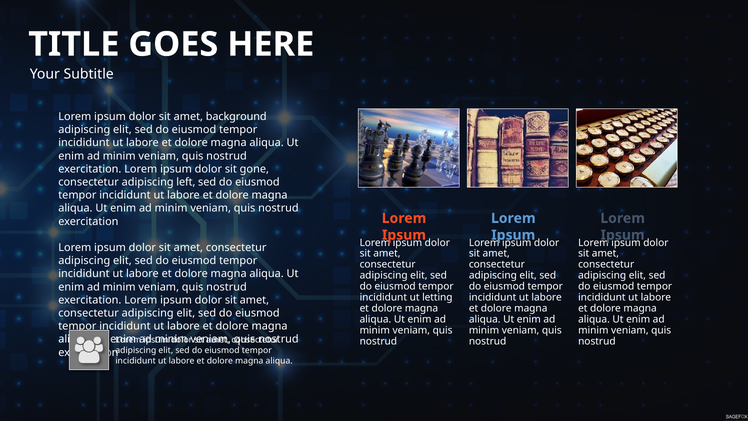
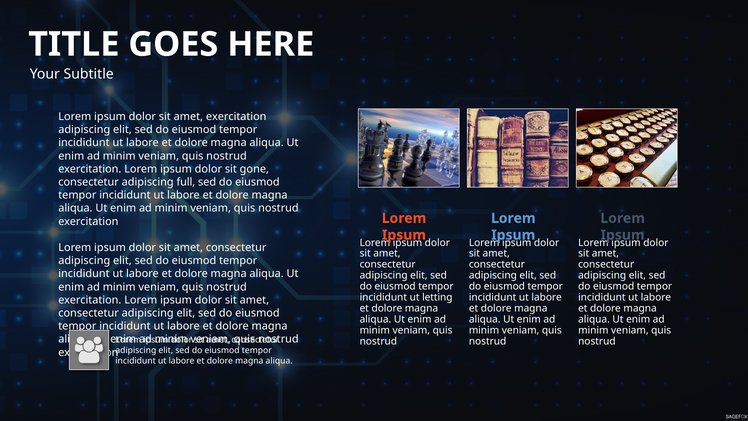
amet background: background -> exercitation (236, 117)
left: left -> full (186, 182)
